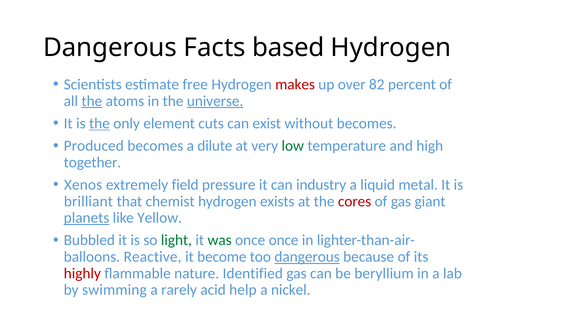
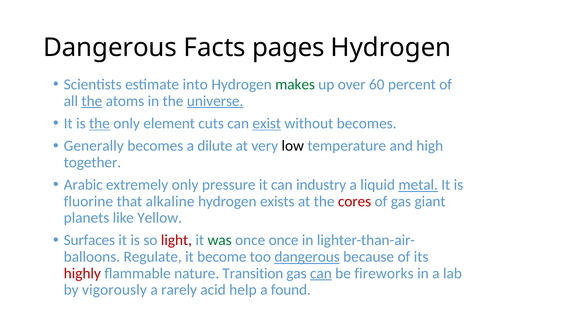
based: based -> pages (288, 47)
free: free -> into (195, 84)
makes colour: red -> green (295, 84)
82: 82 -> 60 (377, 84)
exist underline: none -> present (267, 123)
Produced: Produced -> Generally (94, 146)
low colour: green -> black (293, 146)
Xenos: Xenos -> Arabic (83, 185)
extremely field: field -> only (185, 185)
metal underline: none -> present (418, 185)
brilliant: brilliant -> fluorine (88, 201)
chemist: chemist -> alkaline (170, 201)
planets underline: present -> none (87, 218)
Bubbled: Bubbled -> Surfaces (89, 240)
light colour: green -> red (176, 240)
Reactive: Reactive -> Regulate (153, 257)
Identified: Identified -> Transition (253, 273)
can underline: none -> present (321, 273)
beryllium: beryllium -> fireworks (384, 273)
swimming: swimming -> vigorously (114, 290)
nickel: nickel -> found (291, 290)
